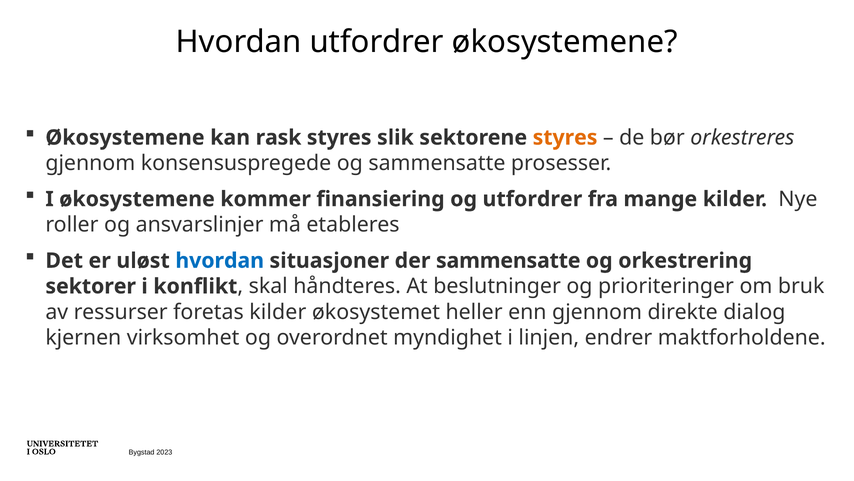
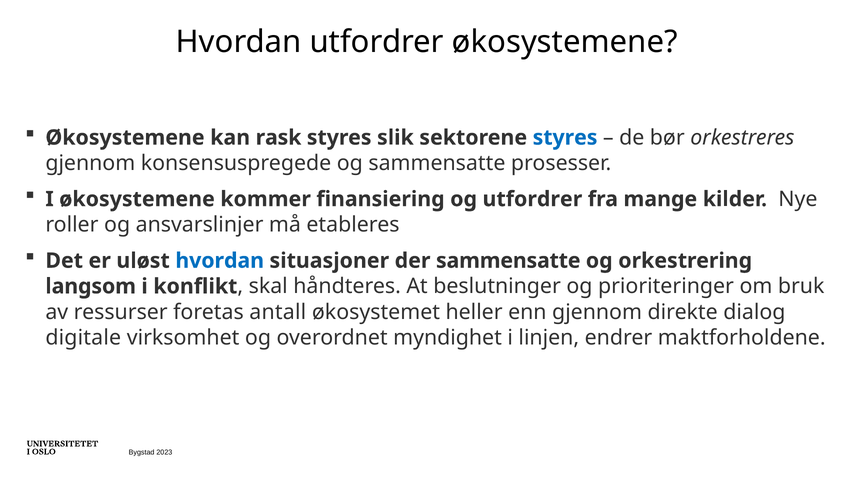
styres colour: orange -> blue (565, 137)
sektorer: sektorer -> langsom (91, 286)
foretas kilder: kilder -> antall (278, 312)
kjernen: kjernen -> digitale (83, 337)
